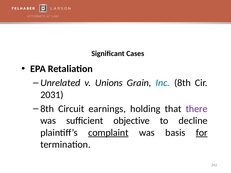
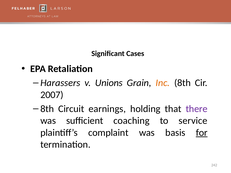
Unrelated: Unrelated -> Harassers (60, 83)
Inc colour: blue -> orange (163, 83)
2031: 2031 -> 2007 (52, 95)
objective: objective -> coaching (131, 121)
decline: decline -> service (193, 121)
complaint underline: present -> none (108, 133)
